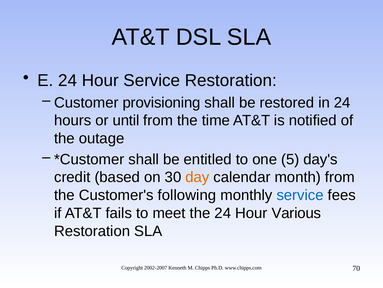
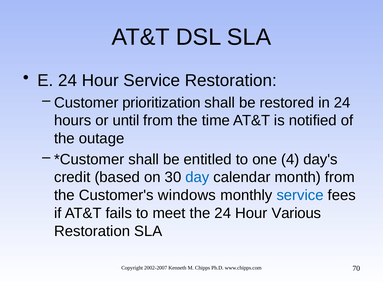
provisioning: provisioning -> prioritization (162, 102)
5: 5 -> 4 (290, 159)
day colour: orange -> blue (197, 177)
following: following -> windows (187, 195)
